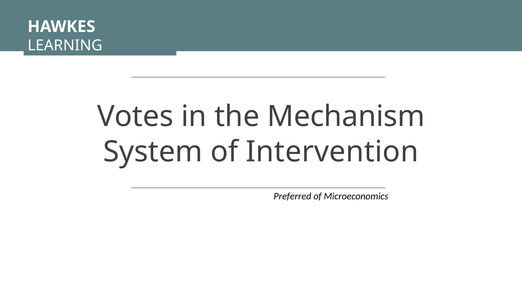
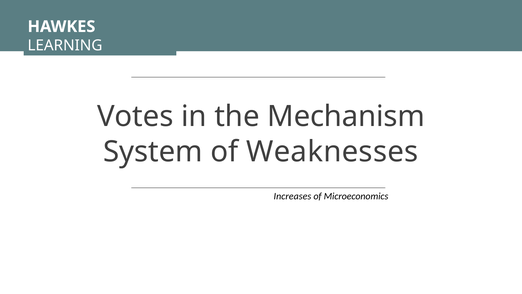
Intervention: Intervention -> Weaknesses (332, 152)
Preferred: Preferred -> Increases (292, 196)
